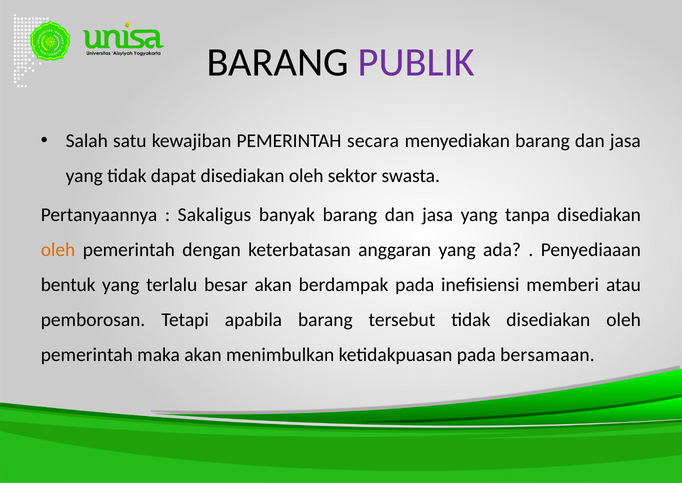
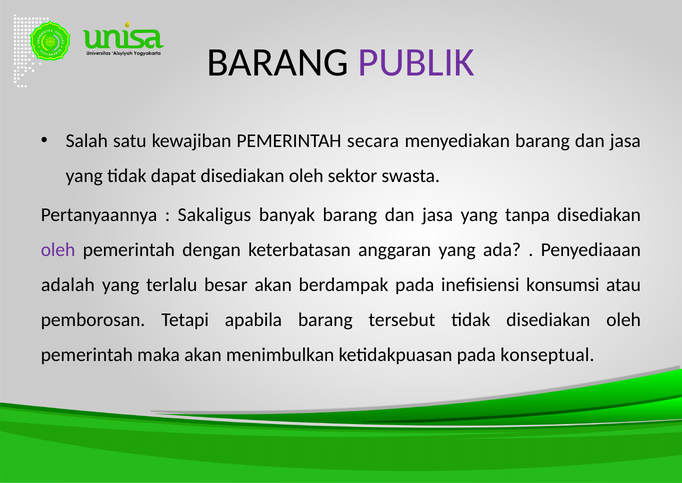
oleh colour: orange -> purple (58, 249)
bentuk: bentuk -> adalah (68, 284)
memberi: memberi -> konsumsi (563, 284)
bersamaan: bersamaan -> konseptual (547, 354)
